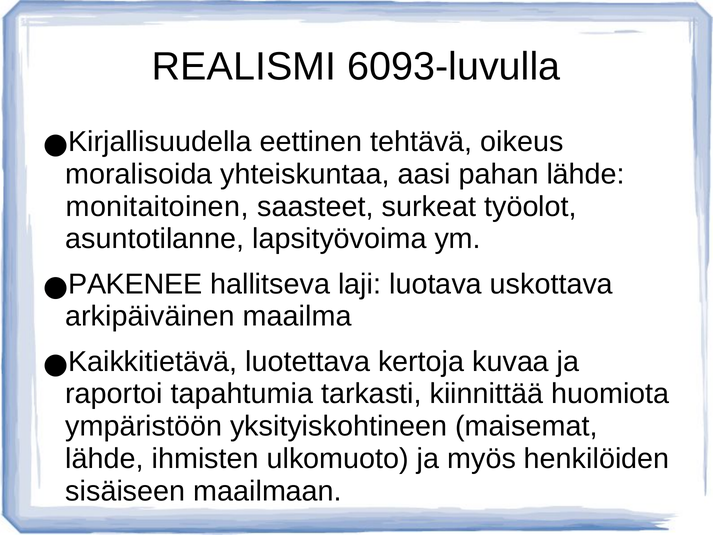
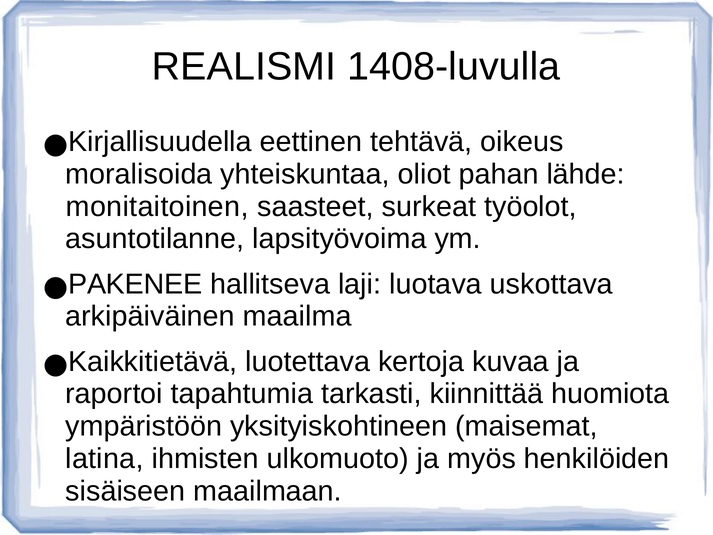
6093-luvulla: 6093-luvulla -> 1408-luvulla (454, 66)
aasi: aasi -> oliot (424, 174)
lähde: lähde -> latina (104, 459)
